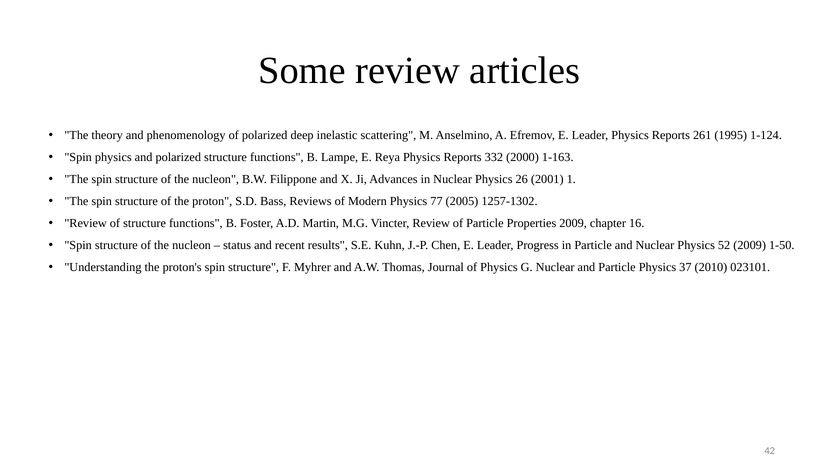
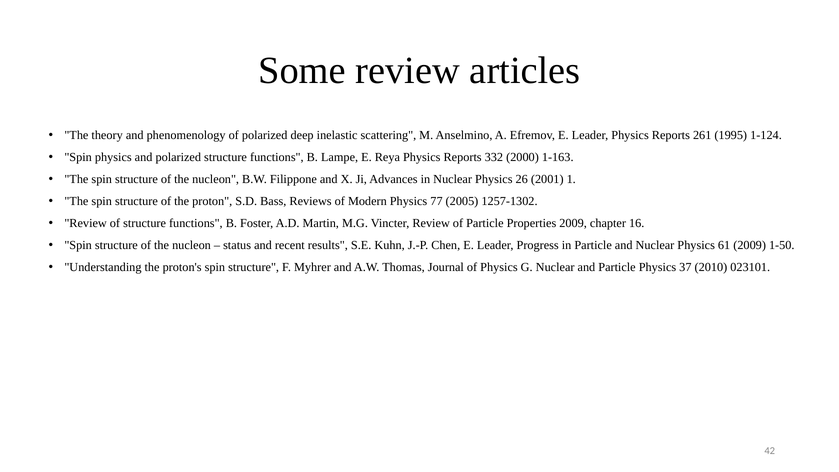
52: 52 -> 61 (724, 245)
